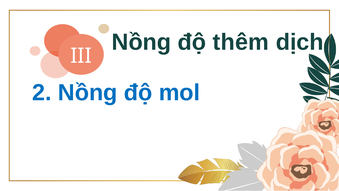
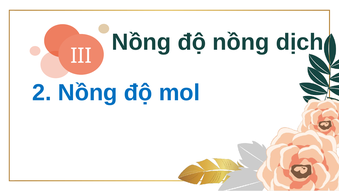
độ thêm: thêm -> nồng (241, 42)
